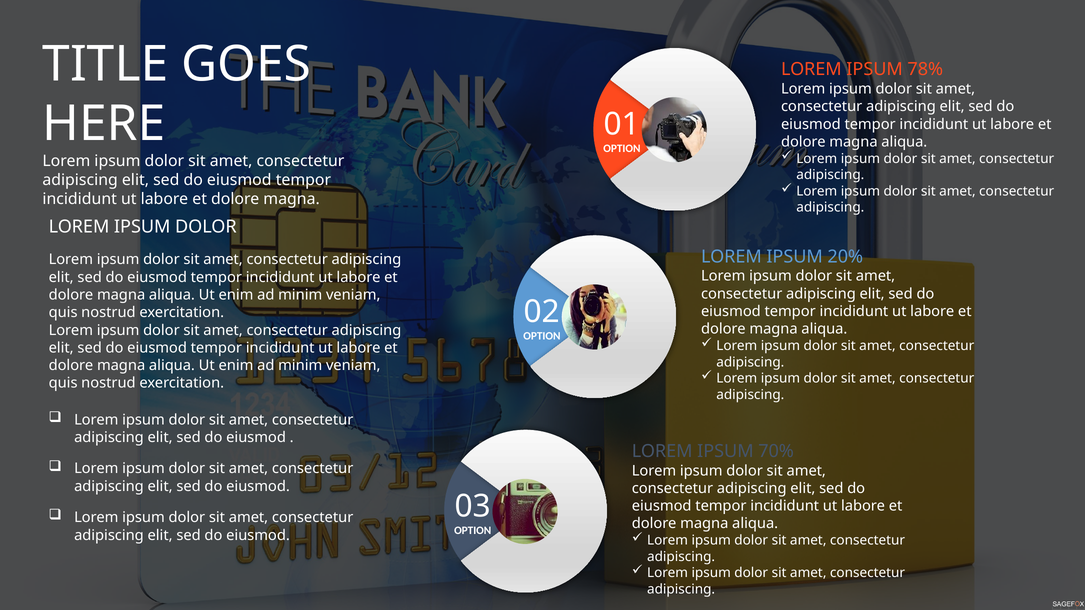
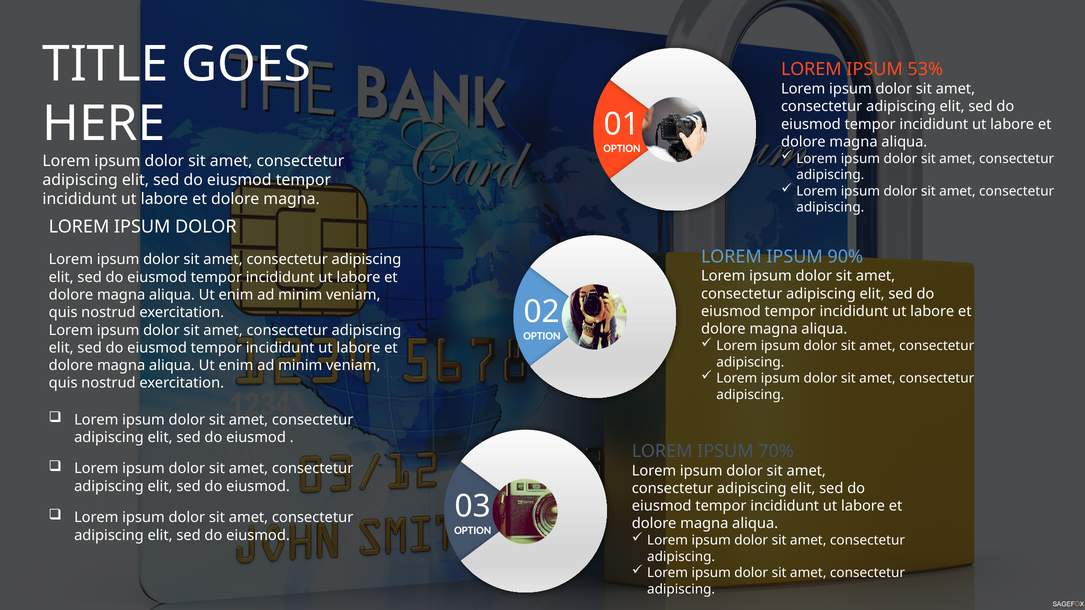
78%: 78% -> 53% (925, 69)
20%: 20% -> 90% (845, 257)
